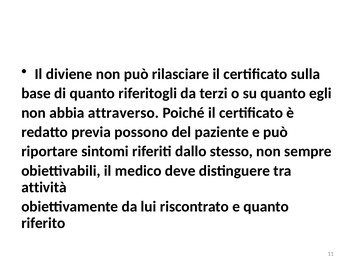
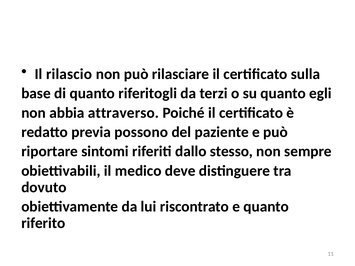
diviene: diviene -> rilascio (69, 74)
attività: attività -> dovuto (44, 187)
